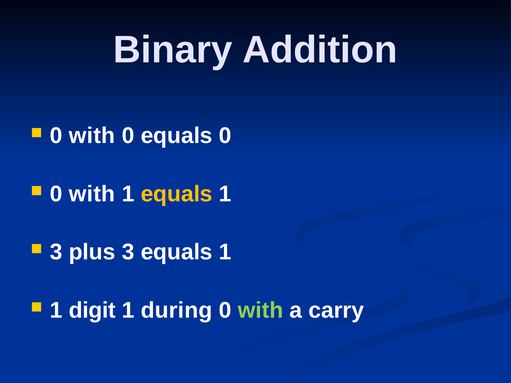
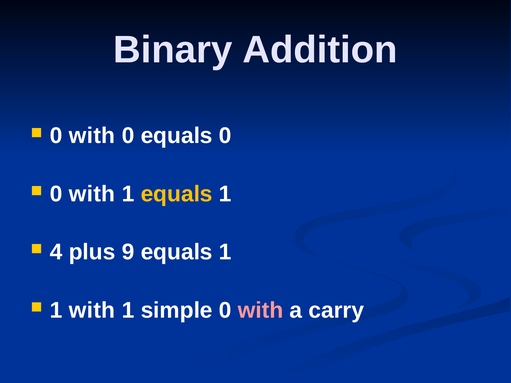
3: 3 -> 4 (56, 252)
plus 3: 3 -> 9 (128, 252)
1 digit: digit -> with (92, 310)
during: during -> simple (177, 310)
with colour: light green -> pink (261, 310)
